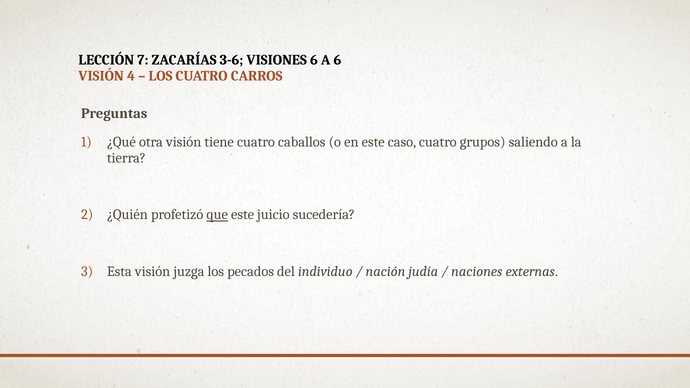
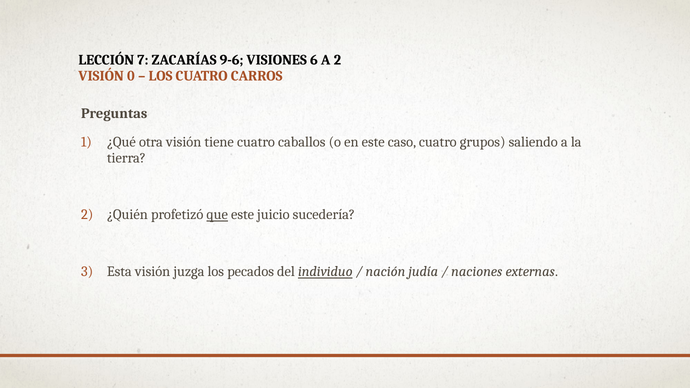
3-6: 3-6 -> 9-6 (232, 60)
A 6: 6 -> 2 (337, 60)
4: 4 -> 0 (131, 76)
individuo underline: none -> present (325, 272)
